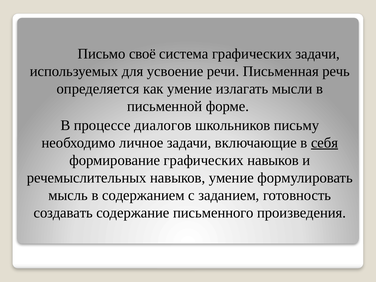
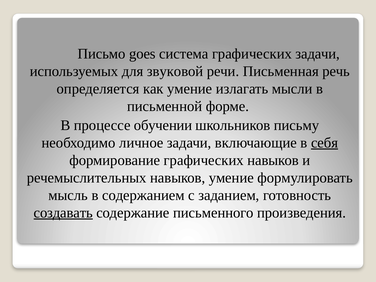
своё: своё -> goes (142, 54)
усвоение: усвоение -> звуковой (175, 71)
диалогов: диалогов -> обучении (163, 125)
создавать underline: none -> present (63, 213)
